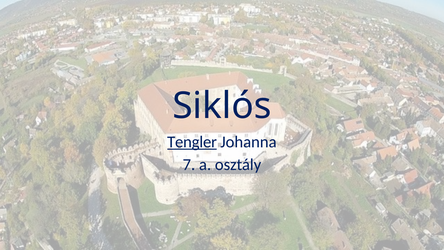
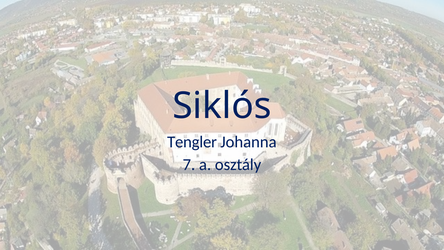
Tengler underline: present -> none (192, 142)
